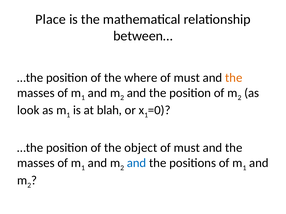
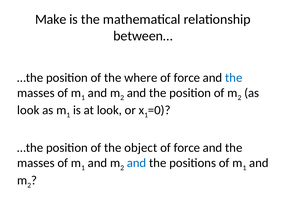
Place: Place -> Make (51, 19)
must: must -> force (187, 78)
the colour: orange -> blue (234, 78)
at blah: blah -> look (109, 110)
must: must -> force (187, 148)
